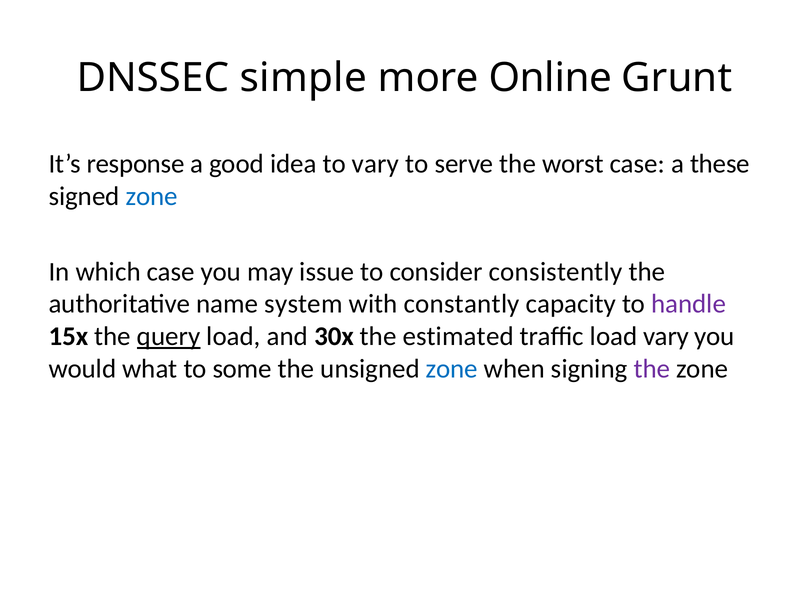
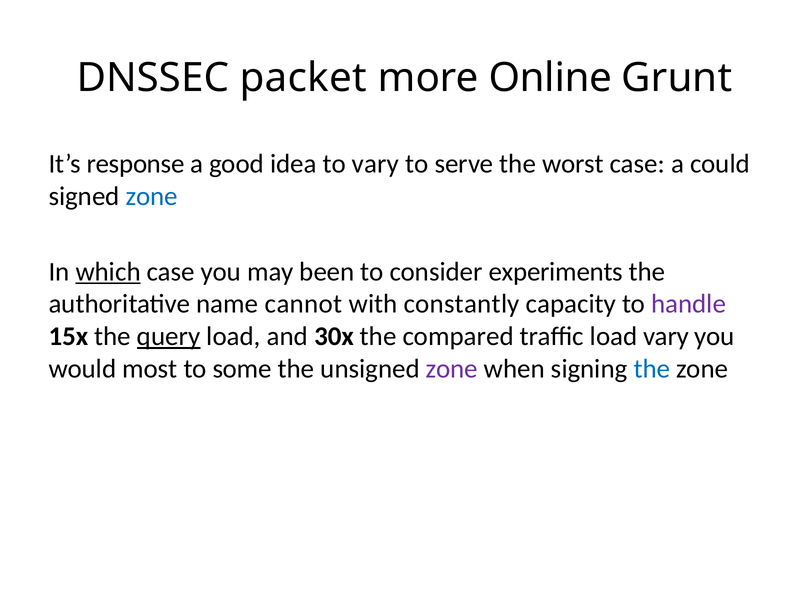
simple: simple -> packet (303, 78)
these: these -> could (720, 164)
which underline: none -> present (108, 272)
issue: issue -> been (327, 272)
consistently: consistently -> experiments (556, 272)
system: system -> cannot (303, 304)
estimated: estimated -> compared (458, 336)
what: what -> most (150, 369)
zone colour: blue -> purple (452, 369)
the colour: purple -> blue (652, 369)
